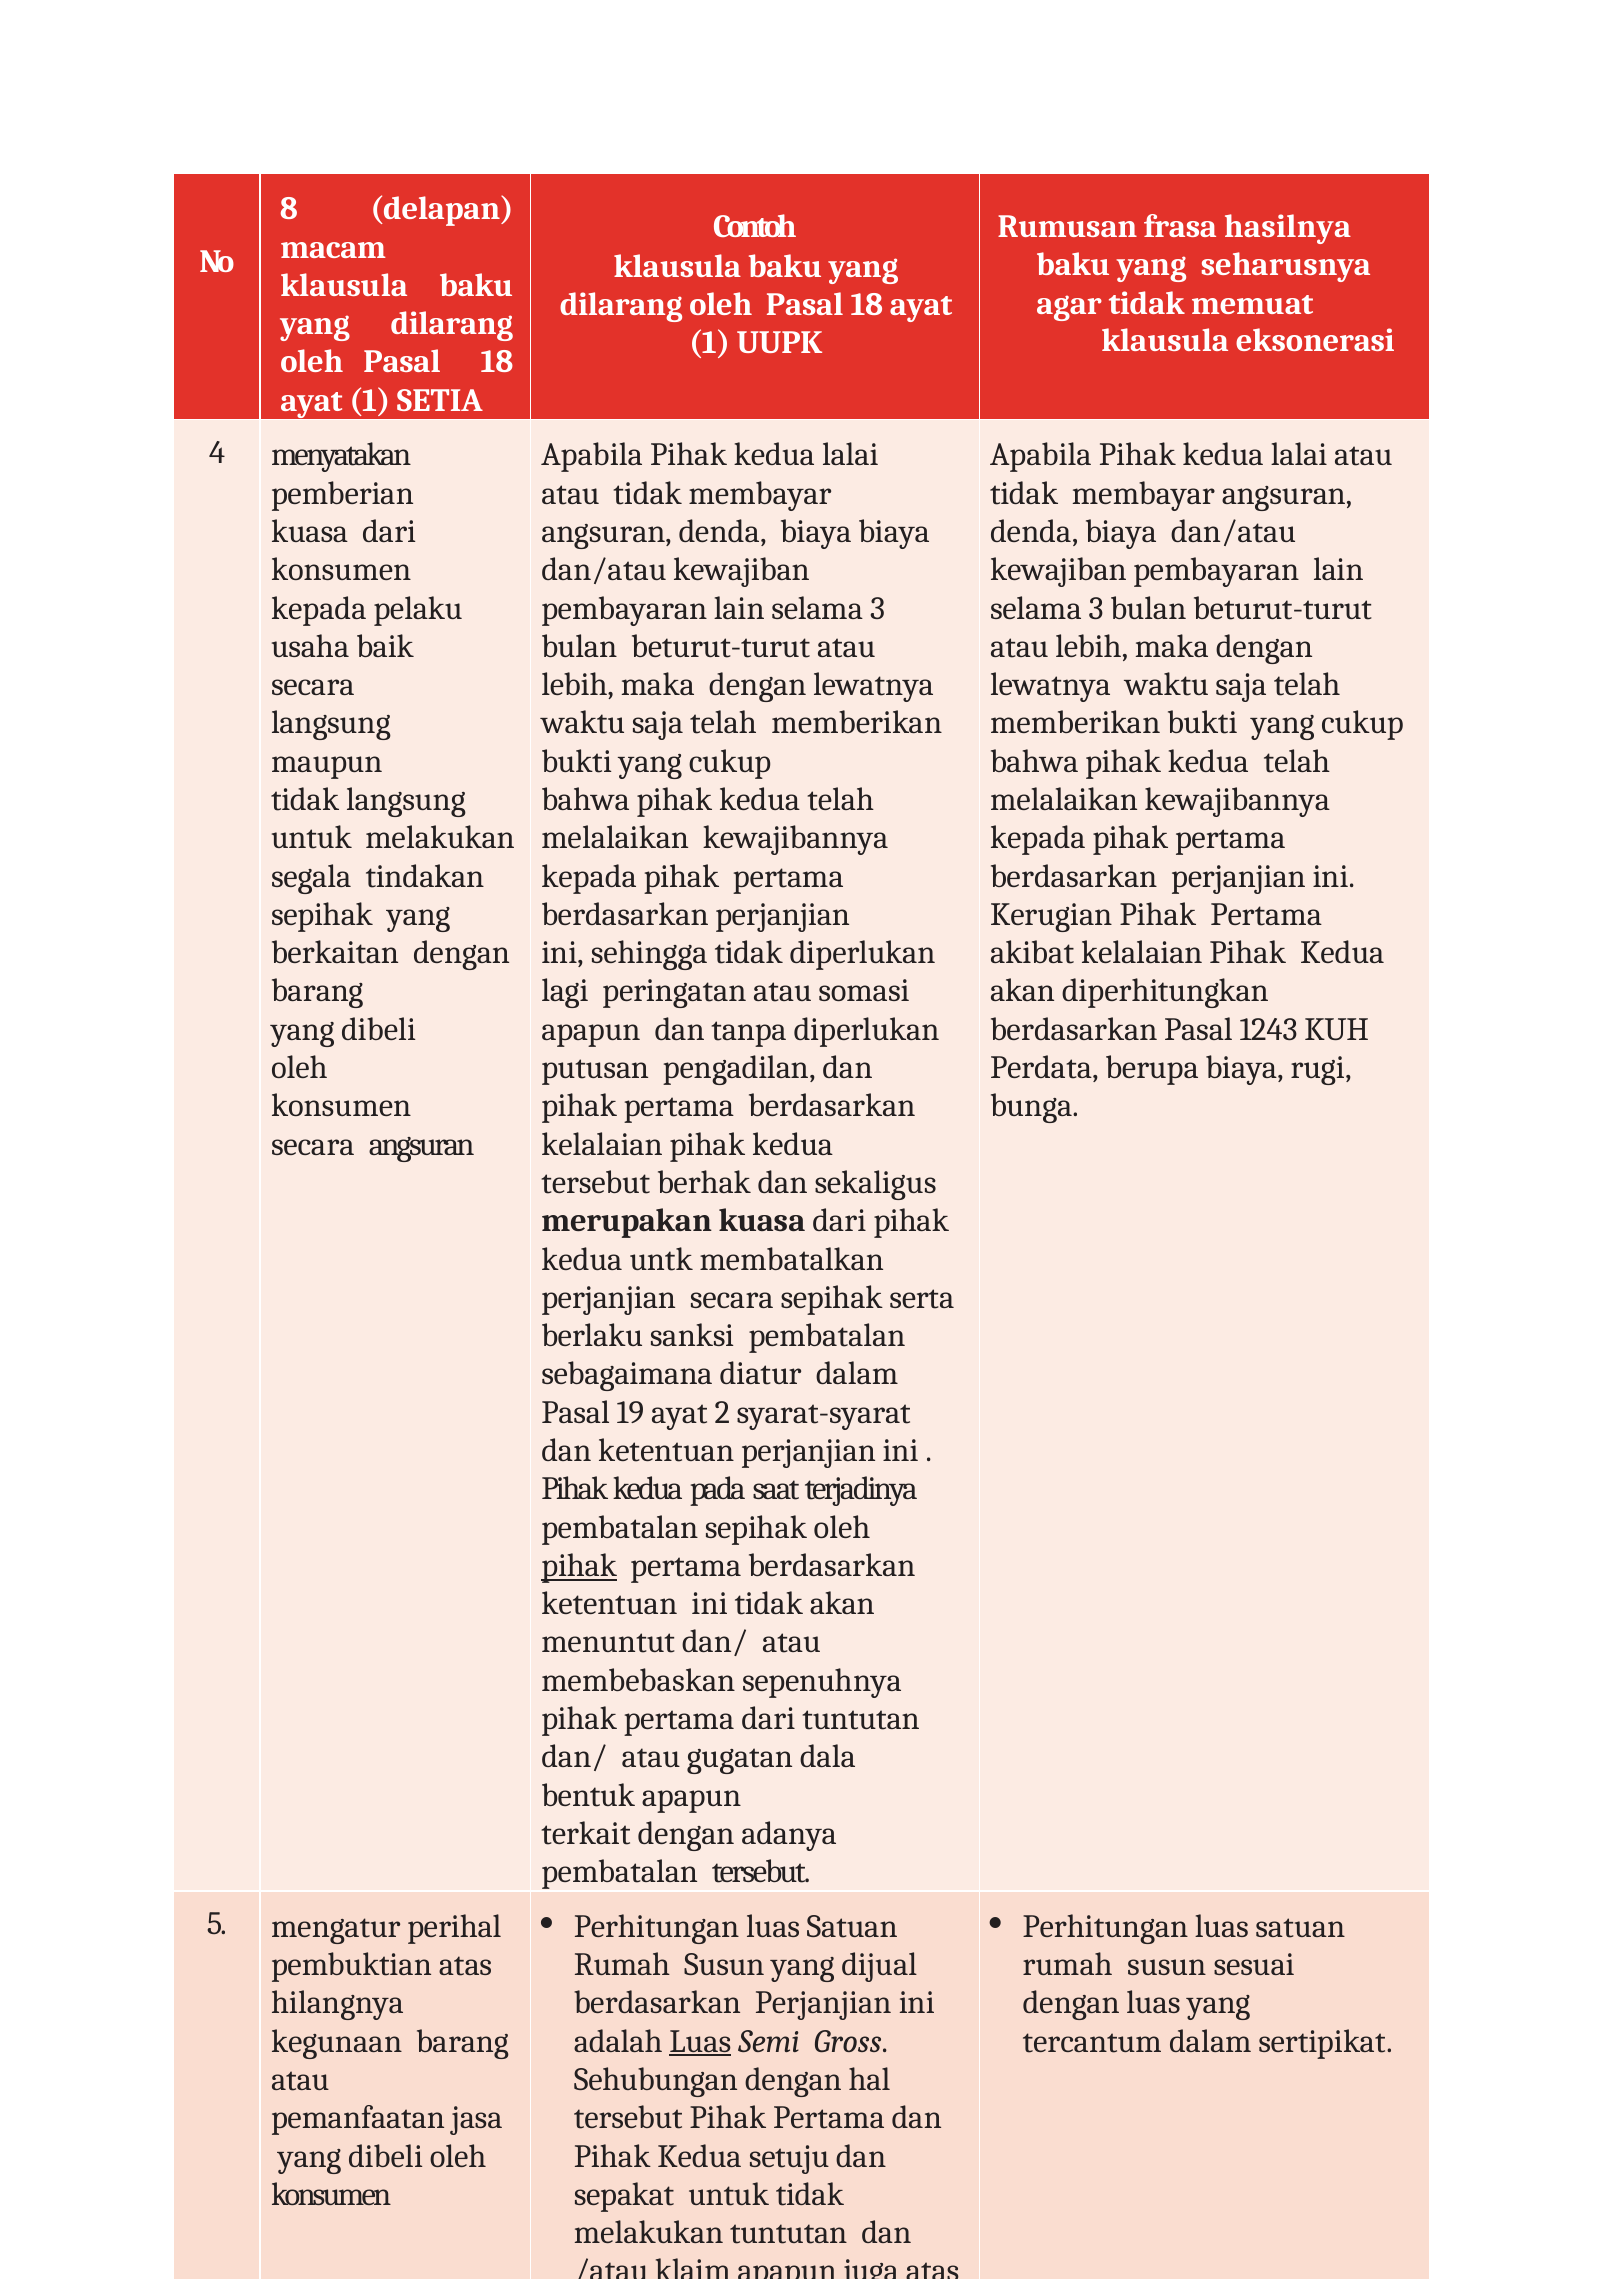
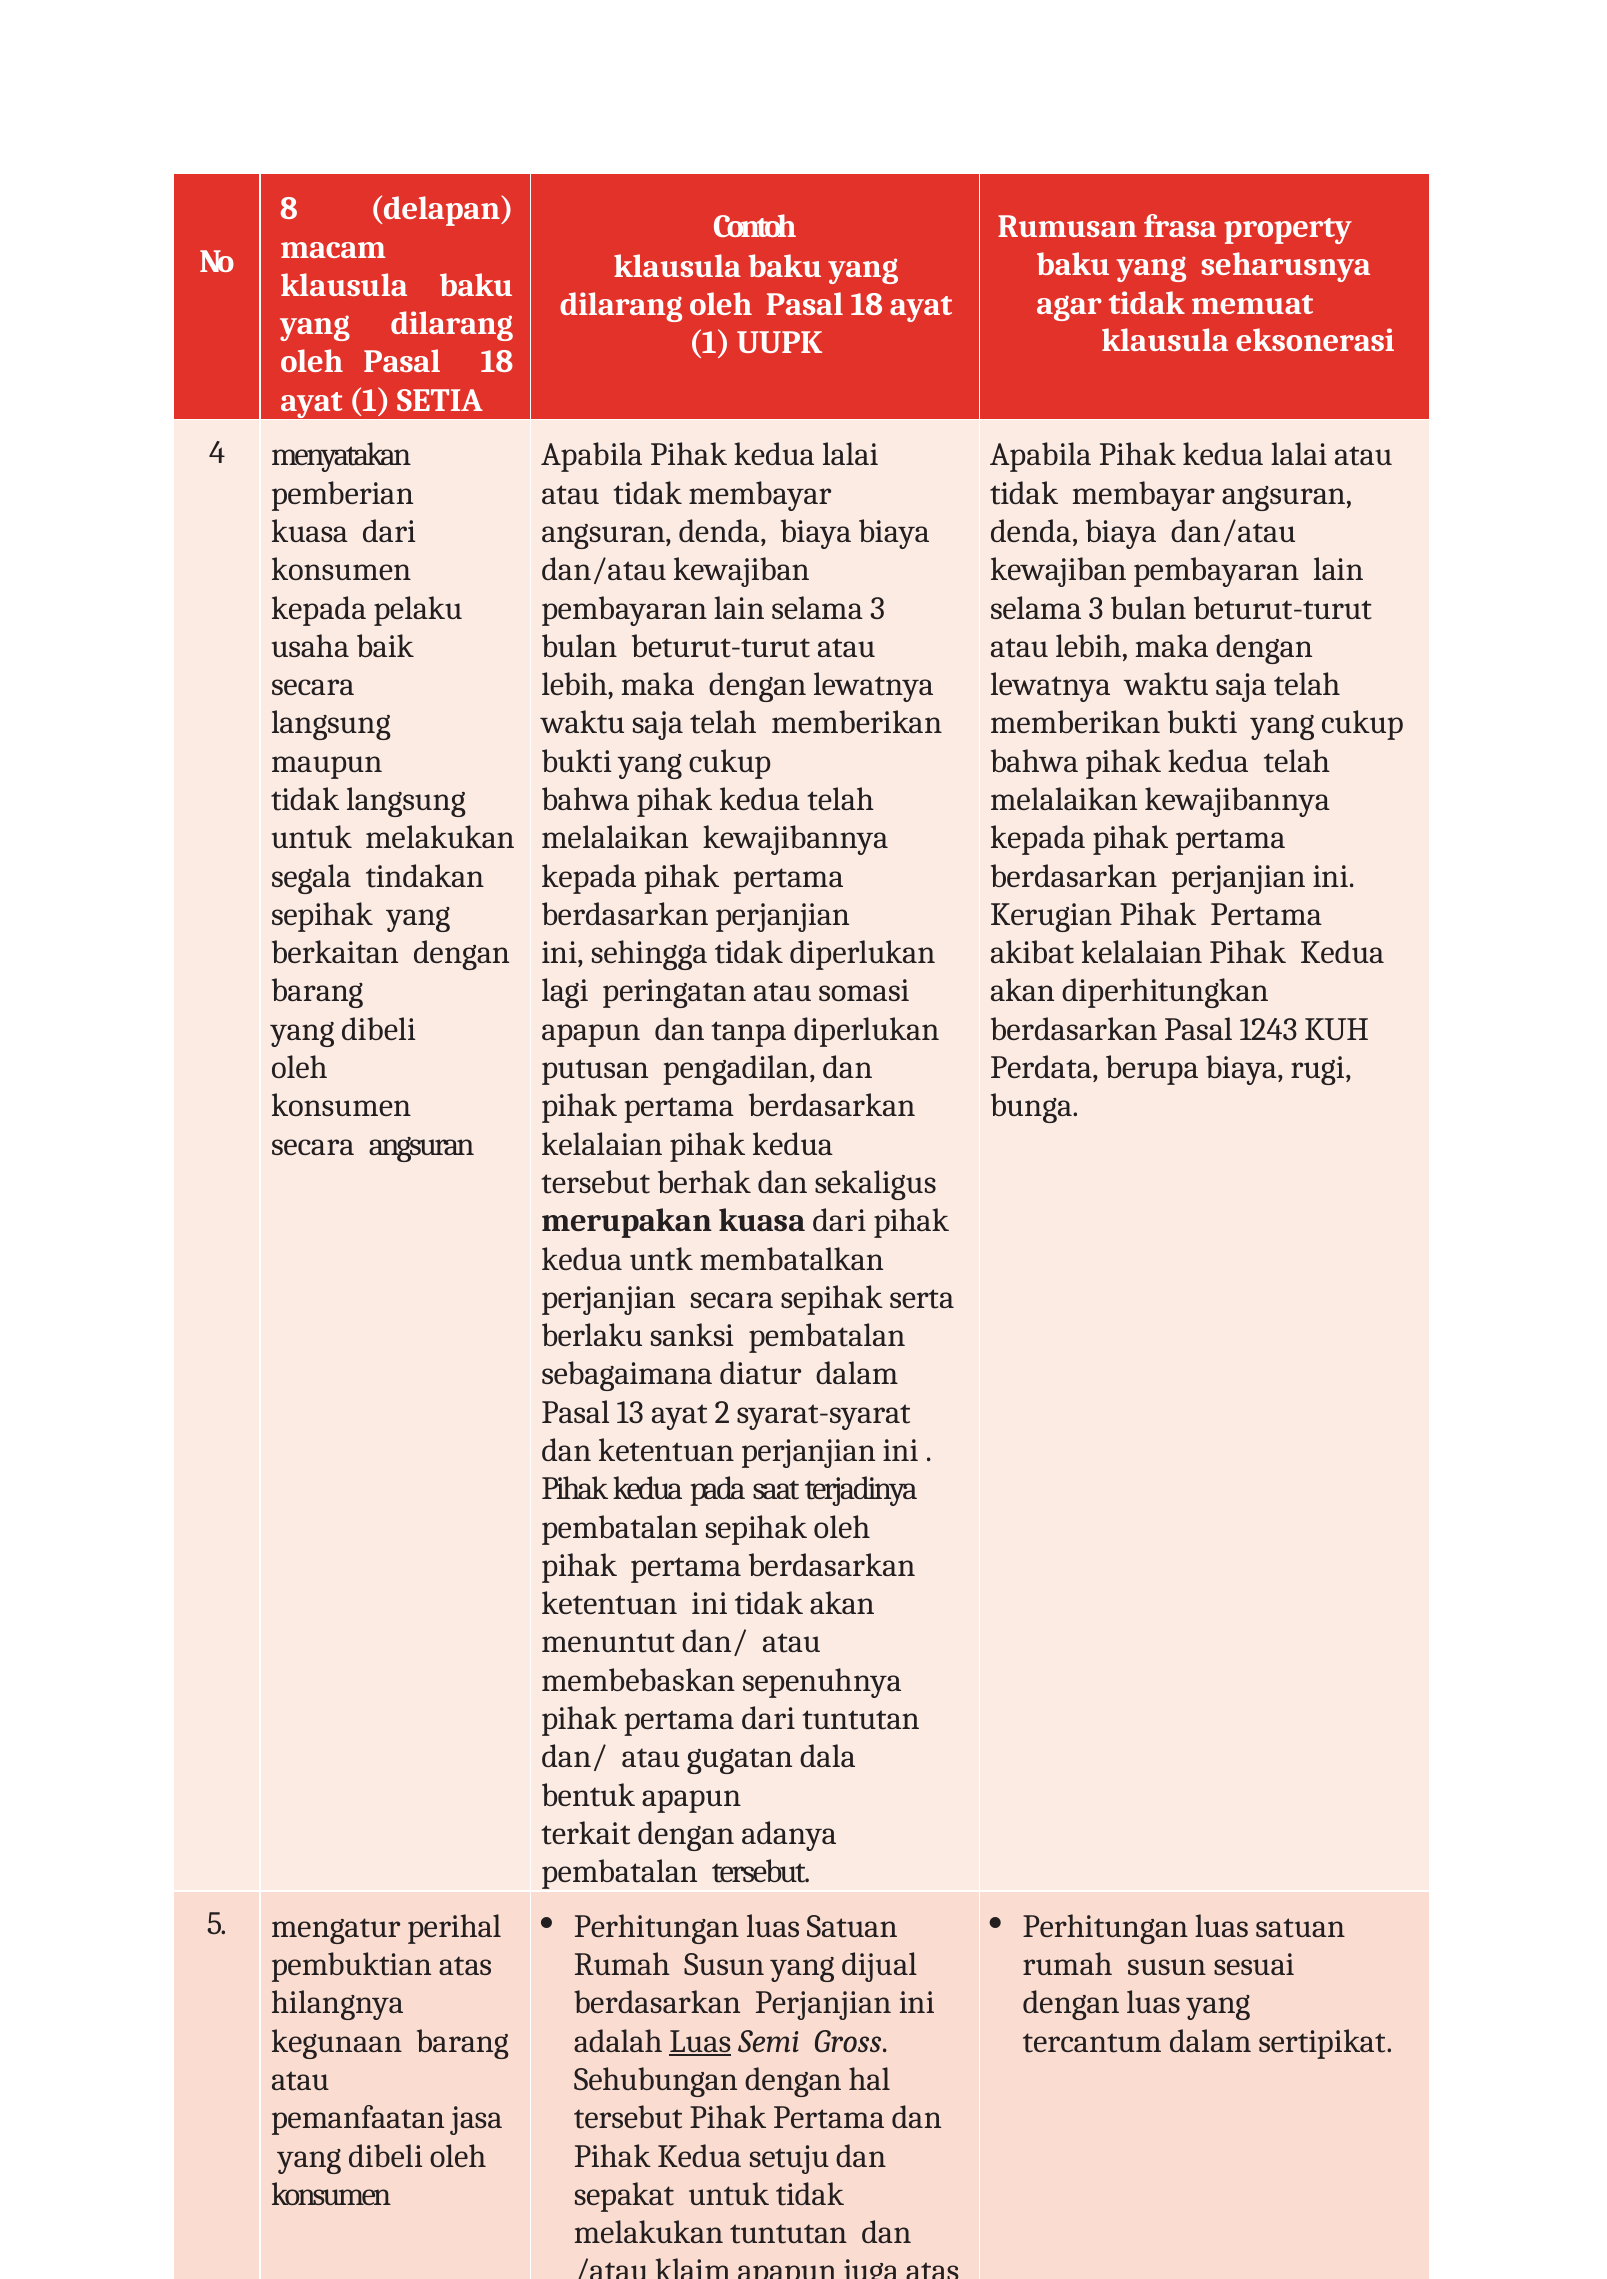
hasilnya: hasilnya -> property (1288, 227)
19: 19 -> 13 (630, 1412)
pihak underline: present -> none (579, 1565)
